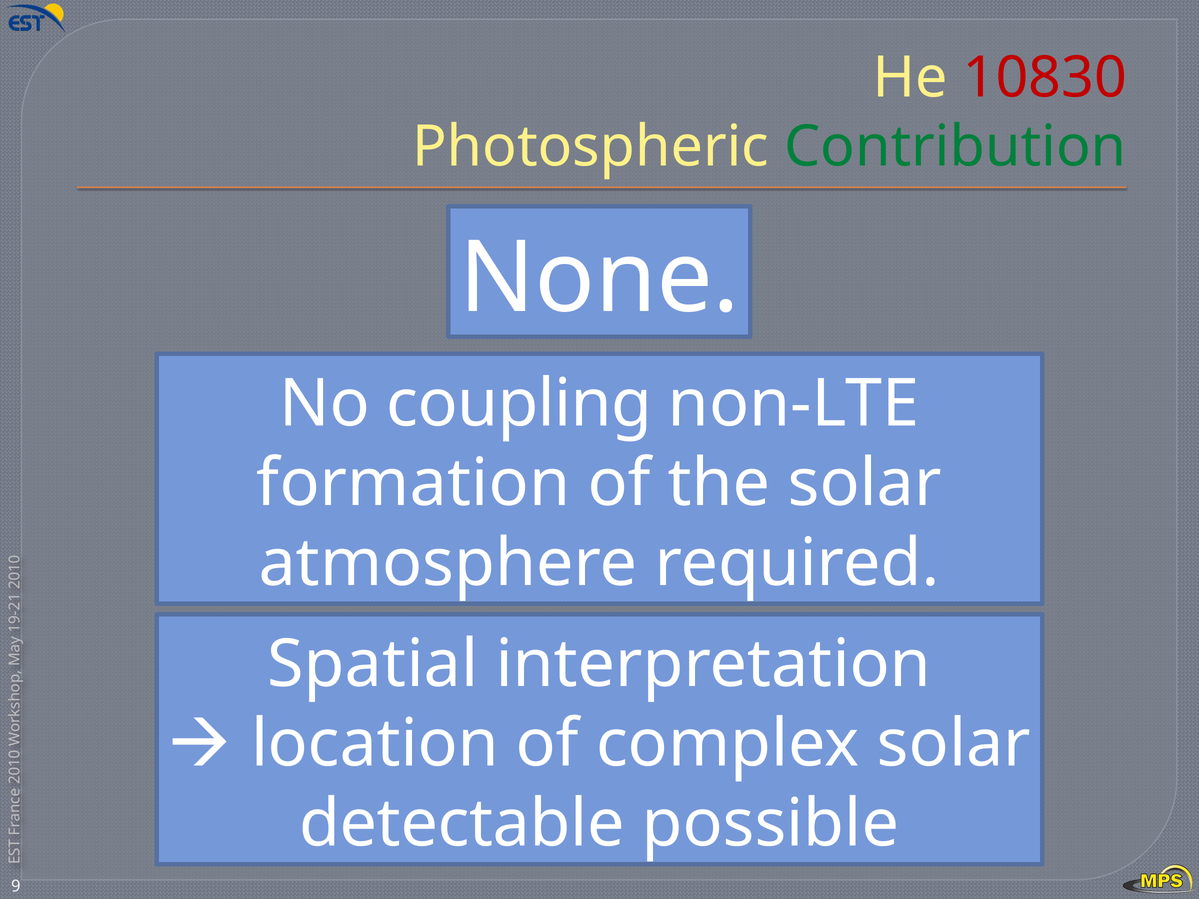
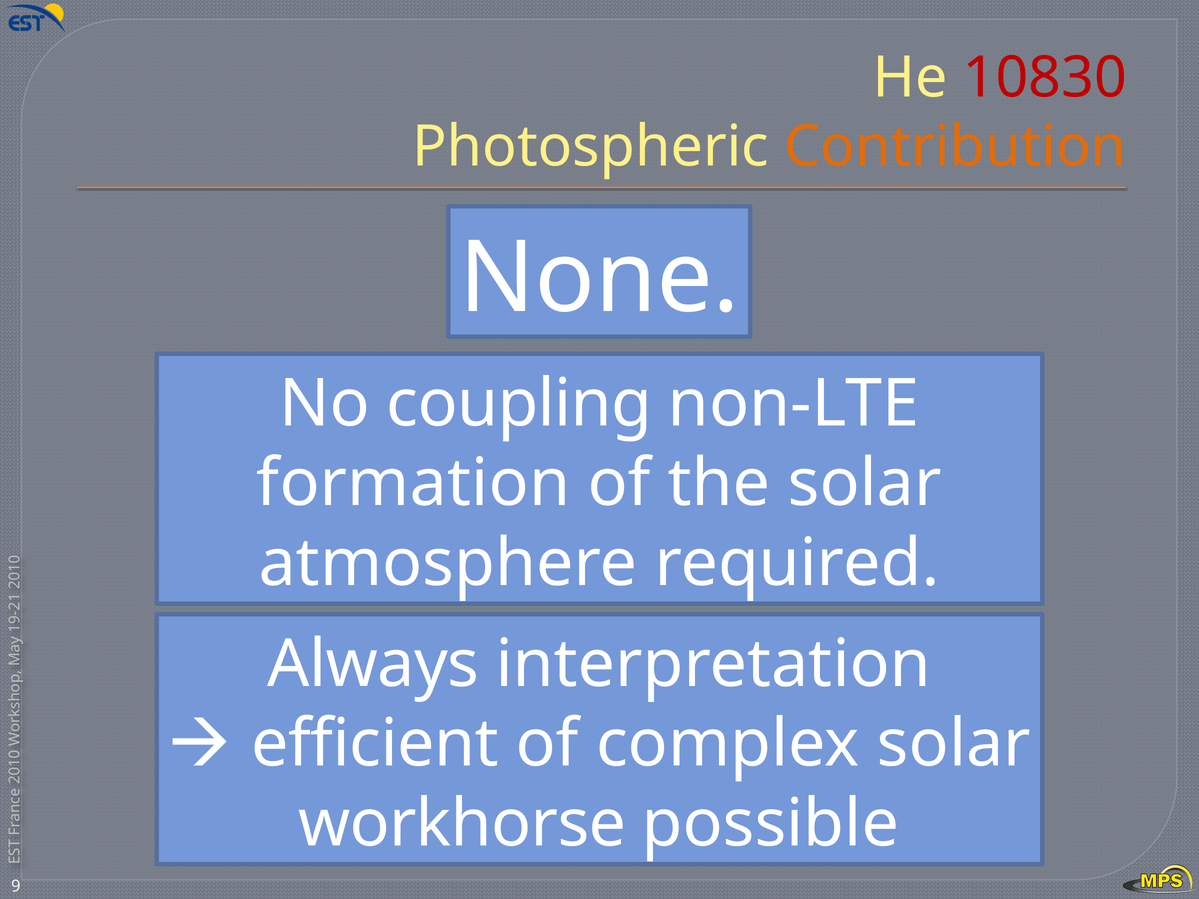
Contribution colour: green -> orange (955, 147)
Spatial: Spatial -> Always (373, 664)
location: location -> efficient (375, 744)
detectable: detectable -> workhorse (462, 824)
